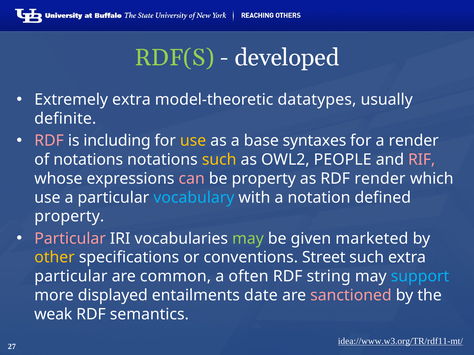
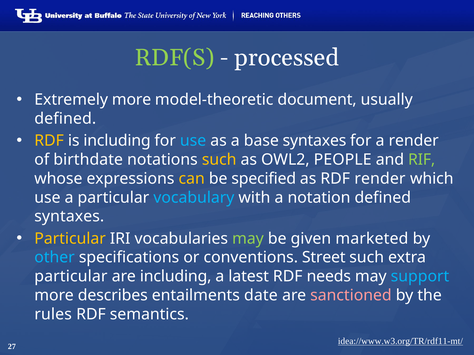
developed: developed -> processed (287, 58)
Extremely extra: extra -> more (132, 100)
datatypes: datatypes -> document (317, 100)
definite: definite -> defined (65, 119)
RDF colour: pink -> yellow (49, 141)
use colour: yellow -> light blue (193, 141)
of notations: notations -> birthdate (88, 160)
RIF colour: pink -> light green (422, 160)
can colour: pink -> yellow (192, 179)
be property: property -> specified (264, 179)
property: property -> syntaxes (69, 217)
Particular colour: pink -> yellow (70, 239)
other colour: yellow -> light blue (55, 258)
are common: common -> including (176, 277)
often: often -> latest (249, 277)
string: string -> needs (329, 277)
displayed: displayed -> describes (113, 296)
weak: weak -> rules (53, 315)
